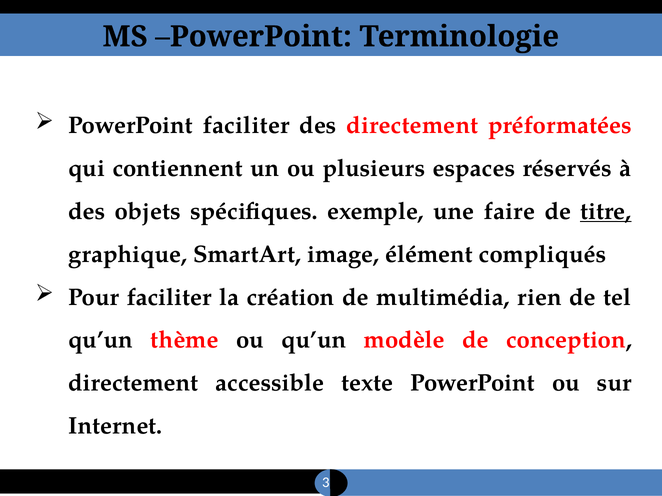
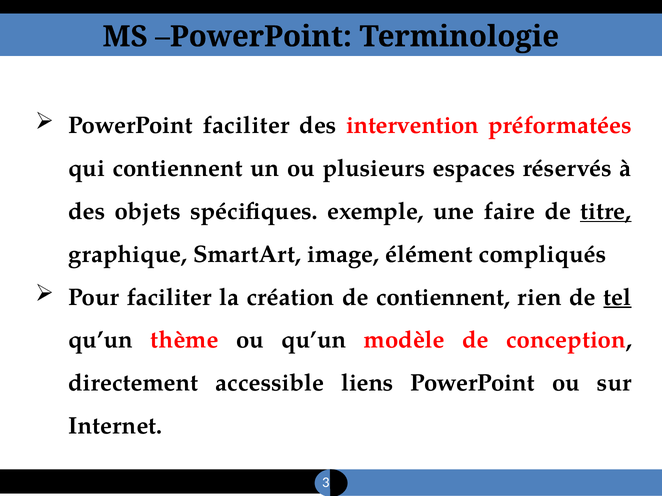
des directement: directement -> intervention (413, 125)
de multimédia: multimédia -> contiennent (443, 297)
tel underline: none -> present (617, 297)
texte: texte -> liens (367, 383)
